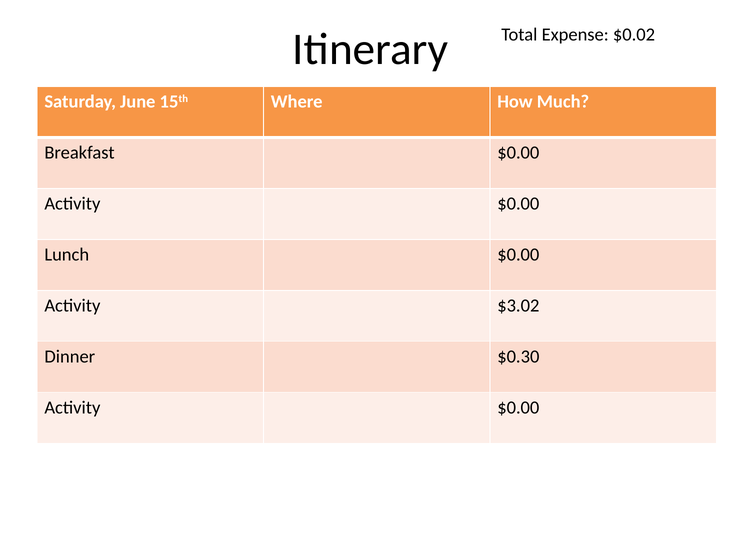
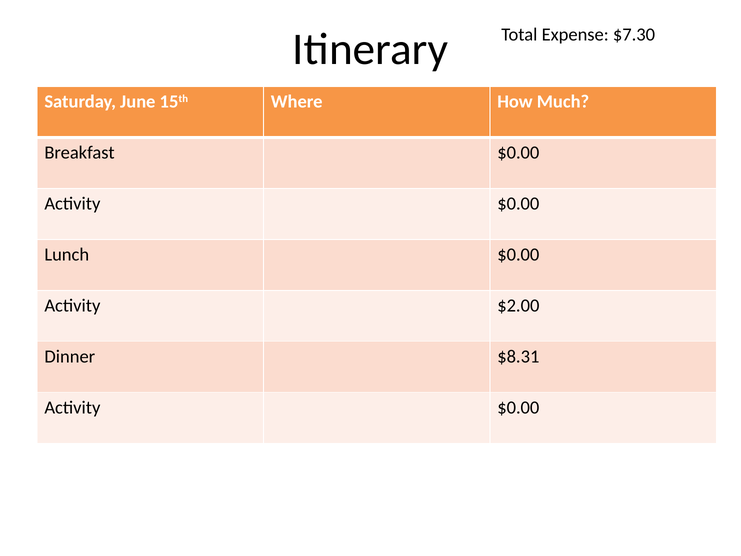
$0.02: $0.02 -> $7.30 (634, 35)
$3.02: $3.02 -> $2.00 (518, 305)
$0.30: $0.30 -> $8.31 (518, 356)
